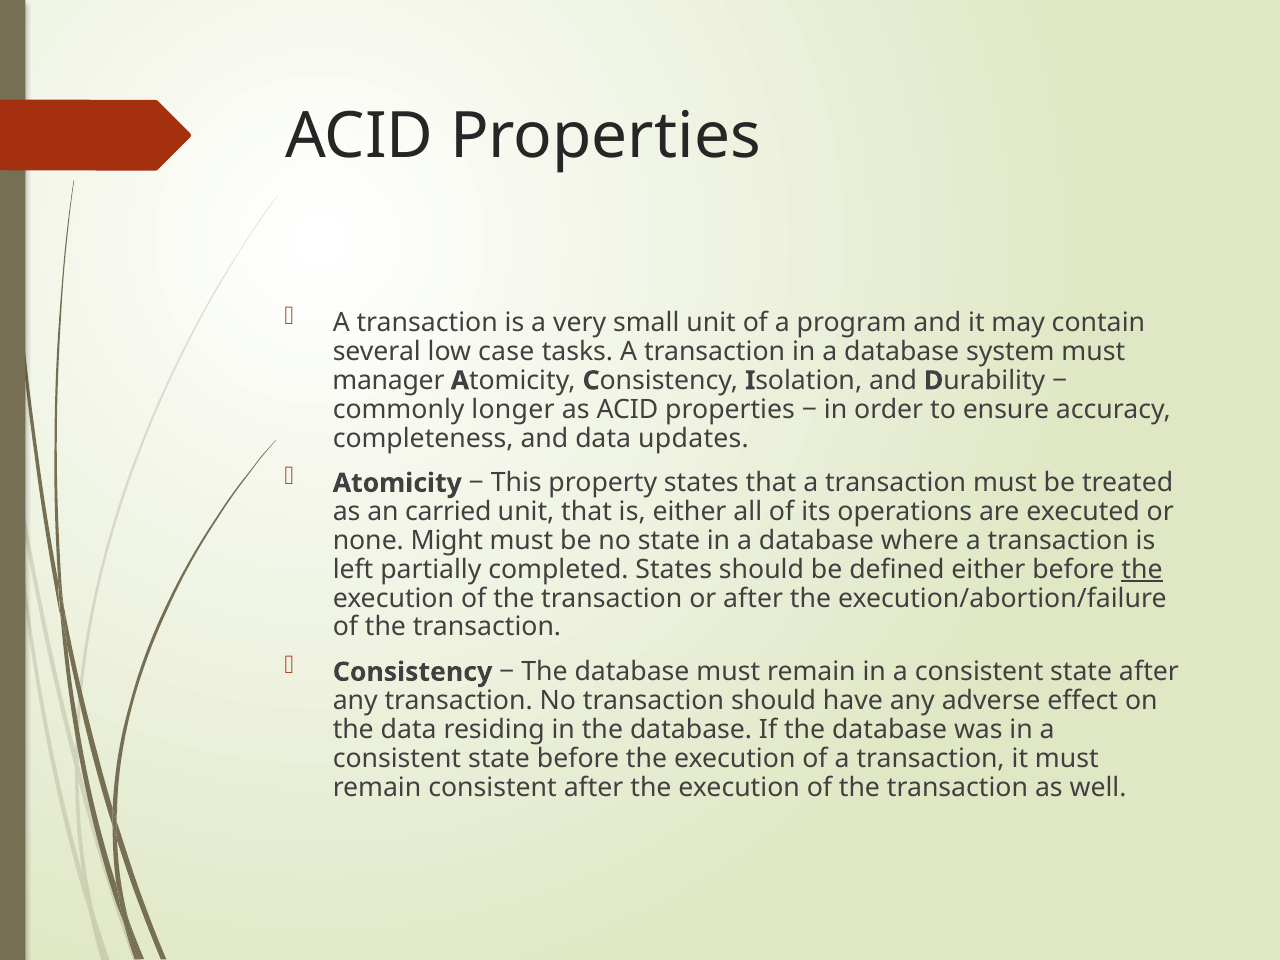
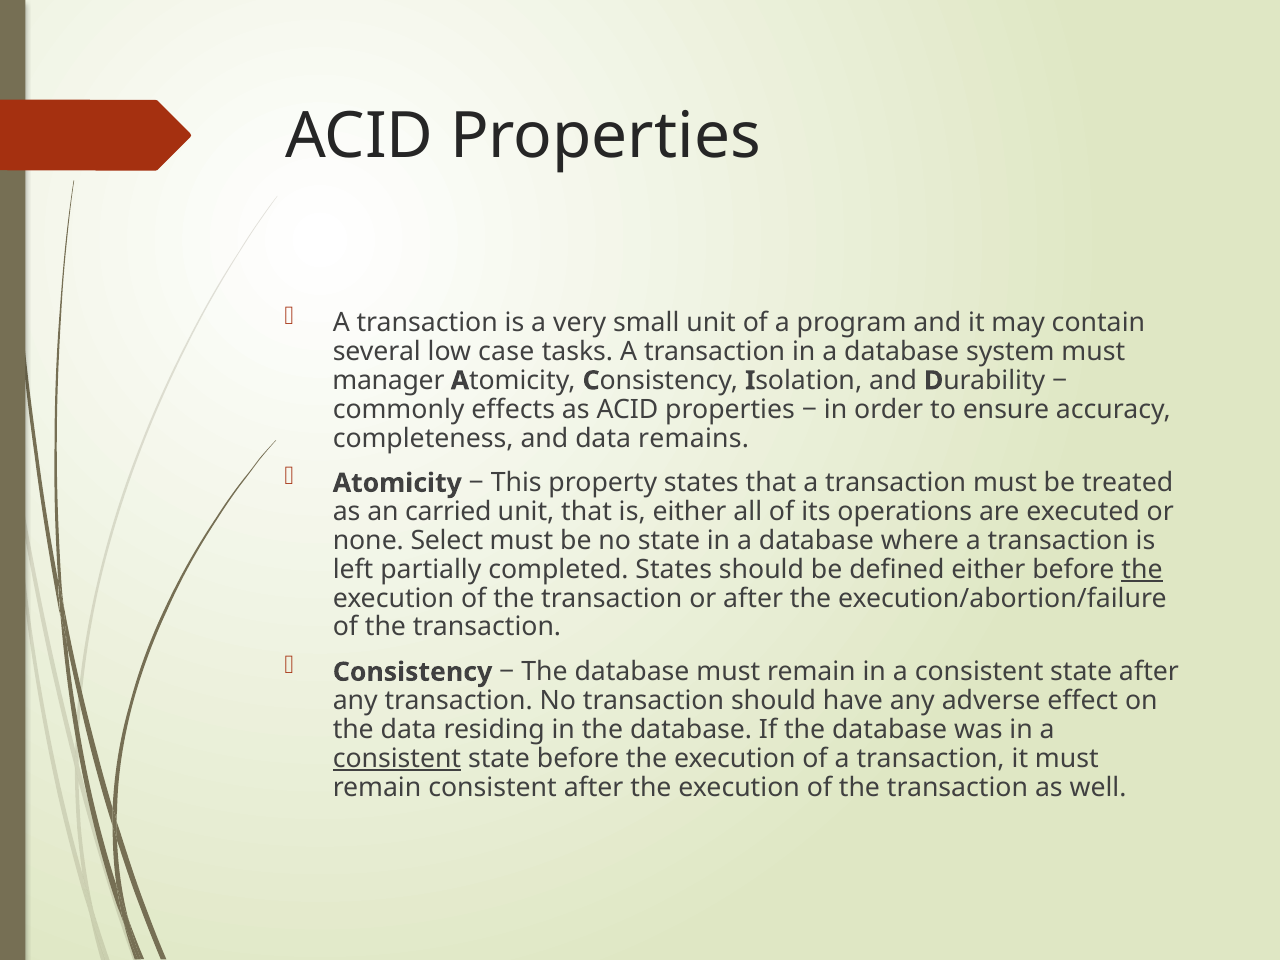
longer: longer -> effects (513, 409)
updates: updates -> remains (694, 438)
Might: Might -> Select (447, 541)
consistent underline: none -> present (397, 758)
